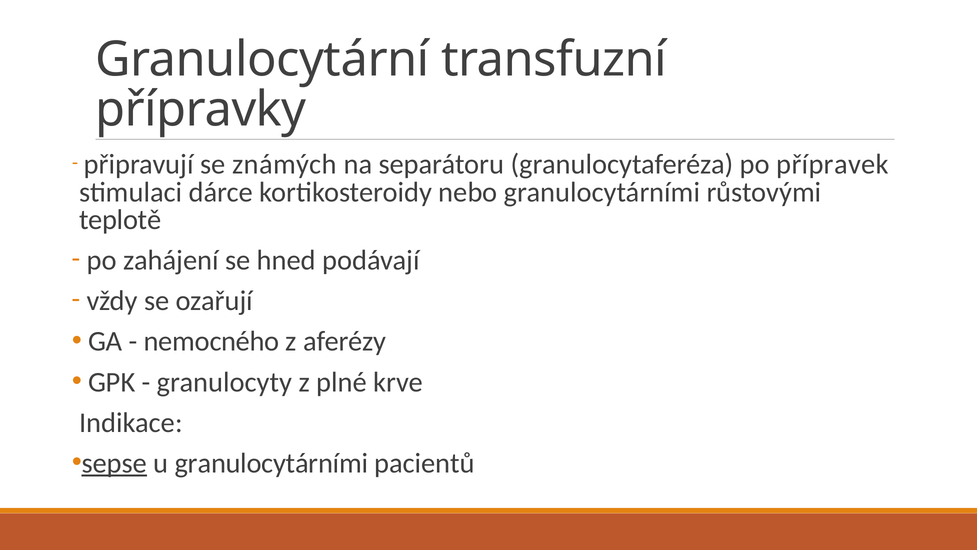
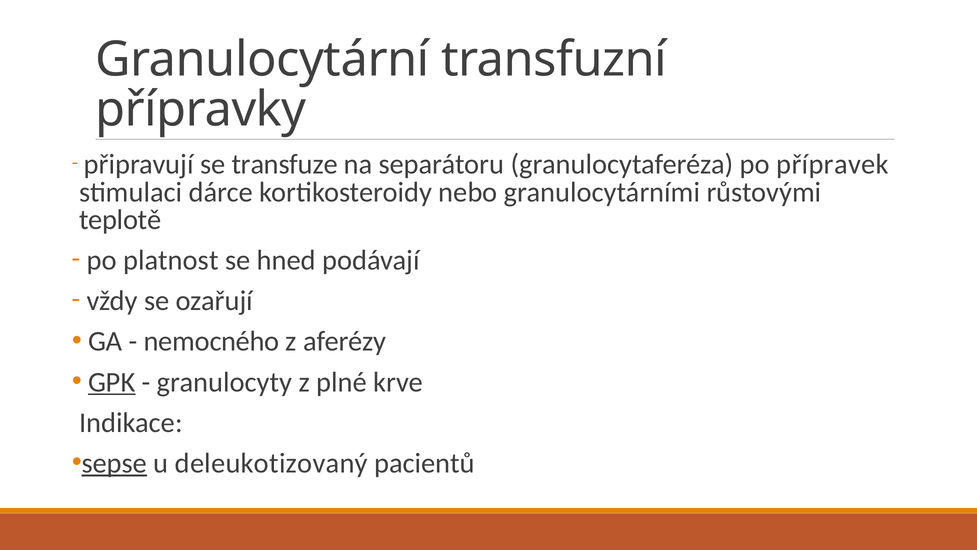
známých: známých -> transfuze (285, 164)
zahájení: zahájení -> platnost (171, 260)
GPK underline: none -> present (112, 382)
u granulocytárními: granulocytárními -> deleukotizovaný (271, 463)
